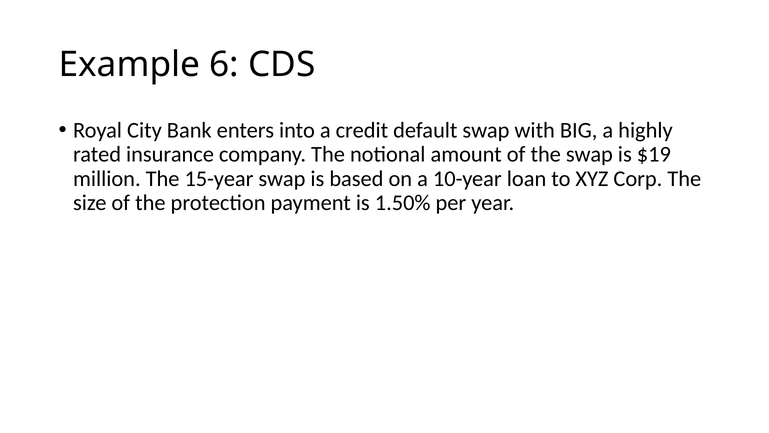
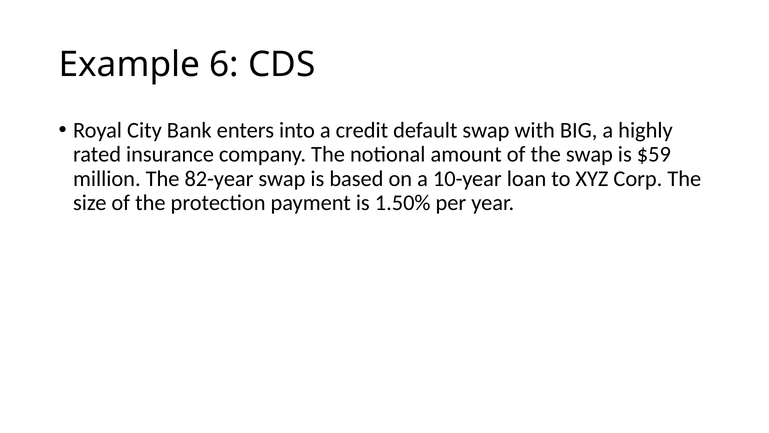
$19: $19 -> $59 (654, 154)
15-year: 15-year -> 82-year (219, 178)
